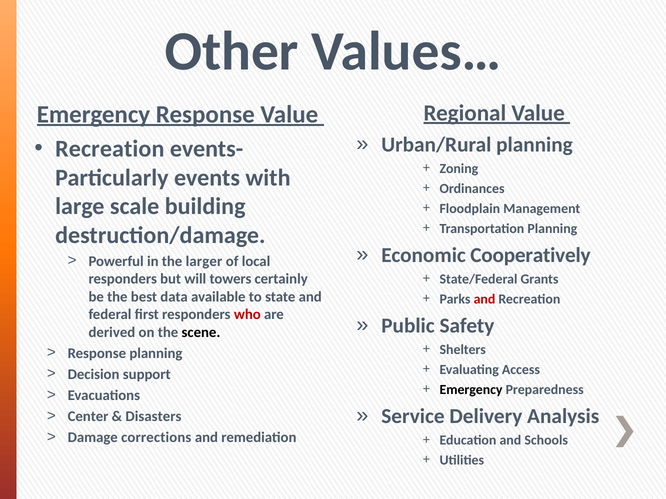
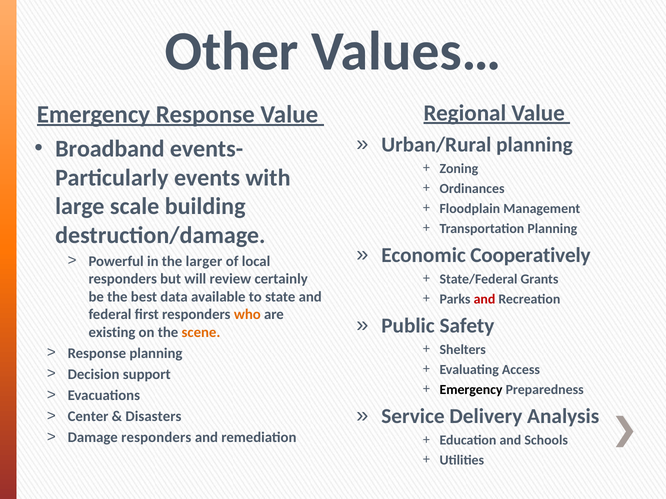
Recreation: Recreation -> Broadband (110, 149)
towers: towers -> review (230, 279)
who colour: red -> orange (247, 315)
derived: derived -> existing (112, 332)
scene colour: black -> orange (201, 332)
Damage corrections: corrections -> responders (156, 438)
